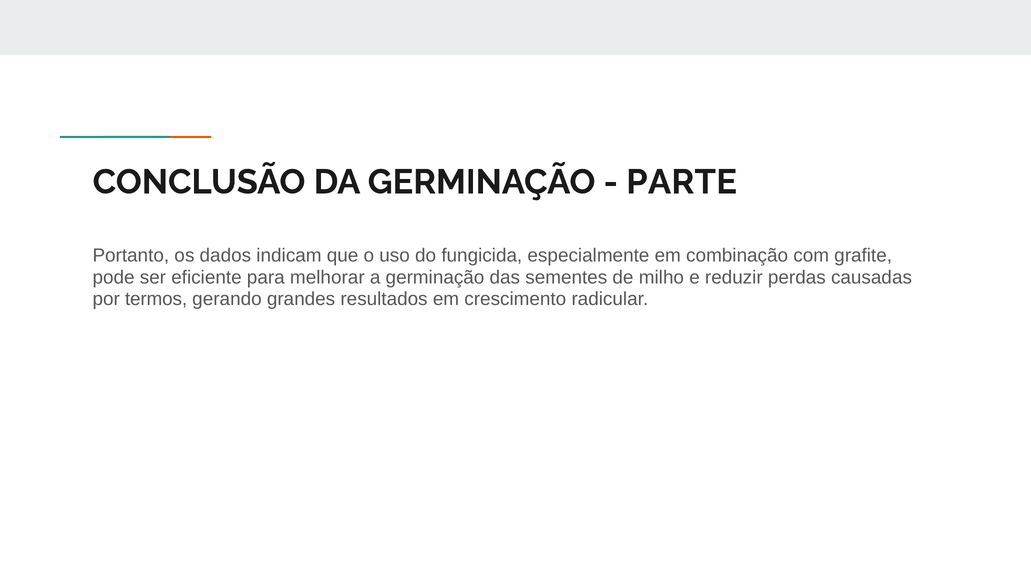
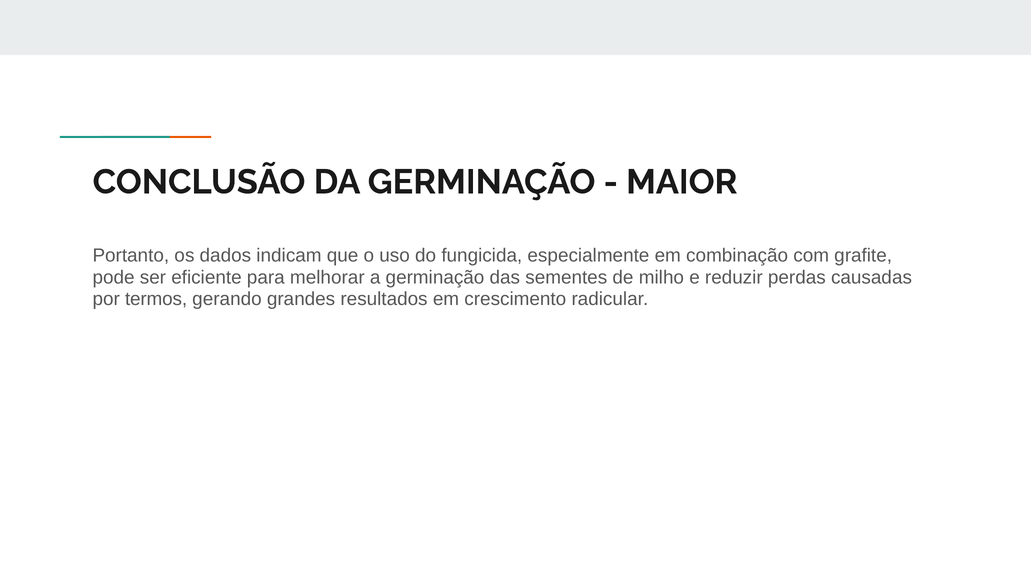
PARTE: PARTE -> MAIOR (682, 182)
